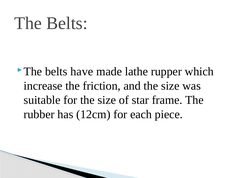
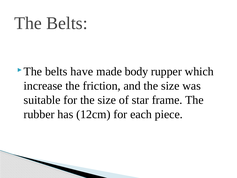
lathe: lathe -> body (137, 71)
